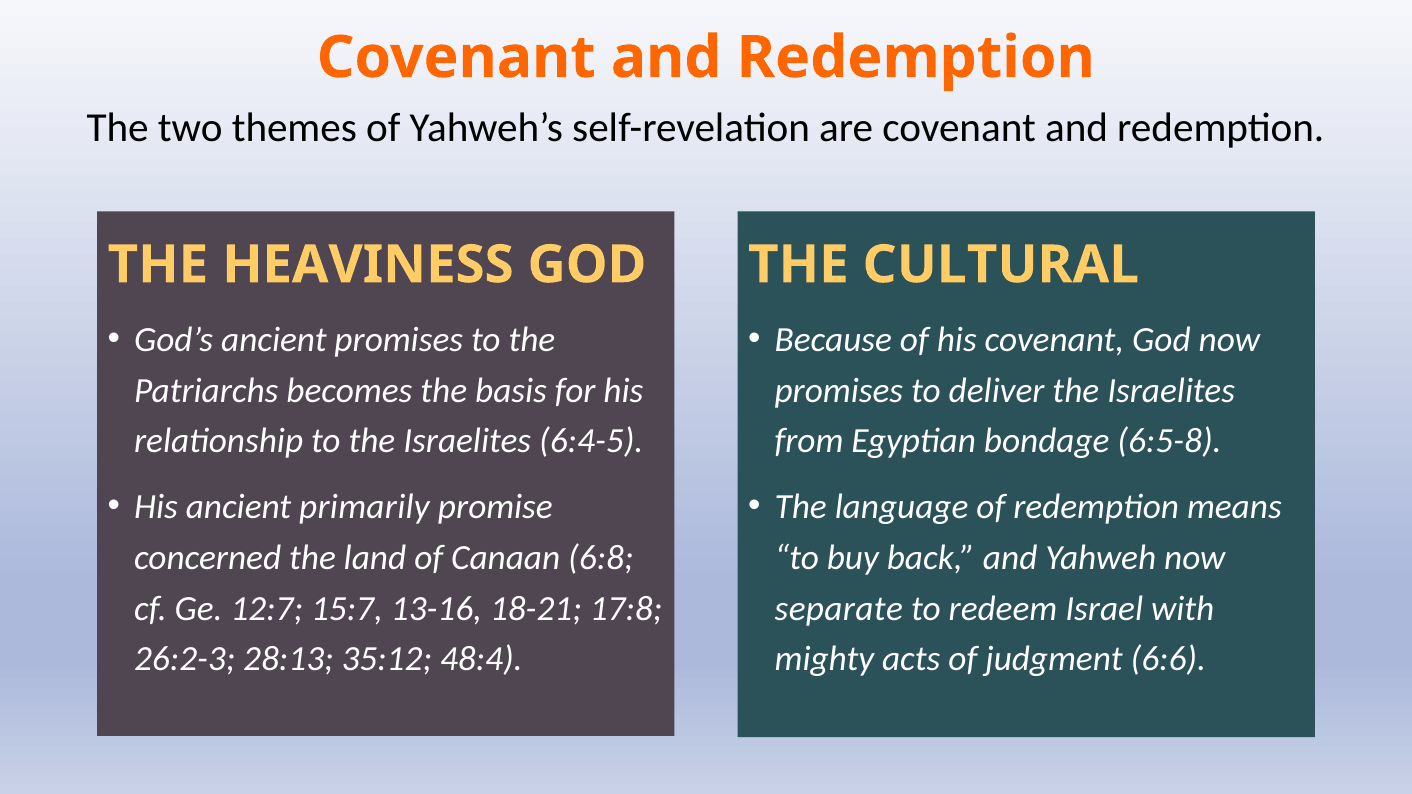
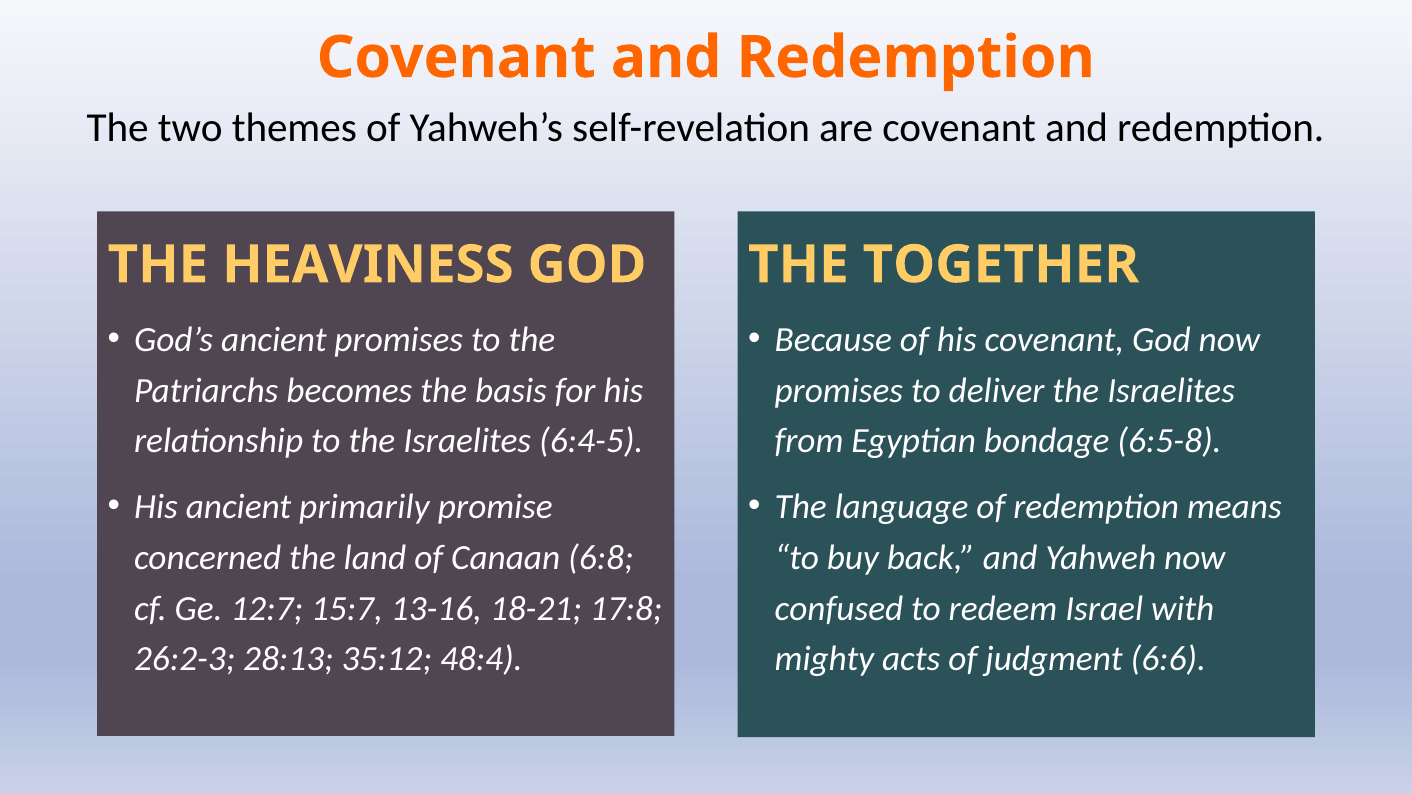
CULTURAL: CULTURAL -> TOGETHER (1001, 265)
separate: separate -> confused (839, 609)
